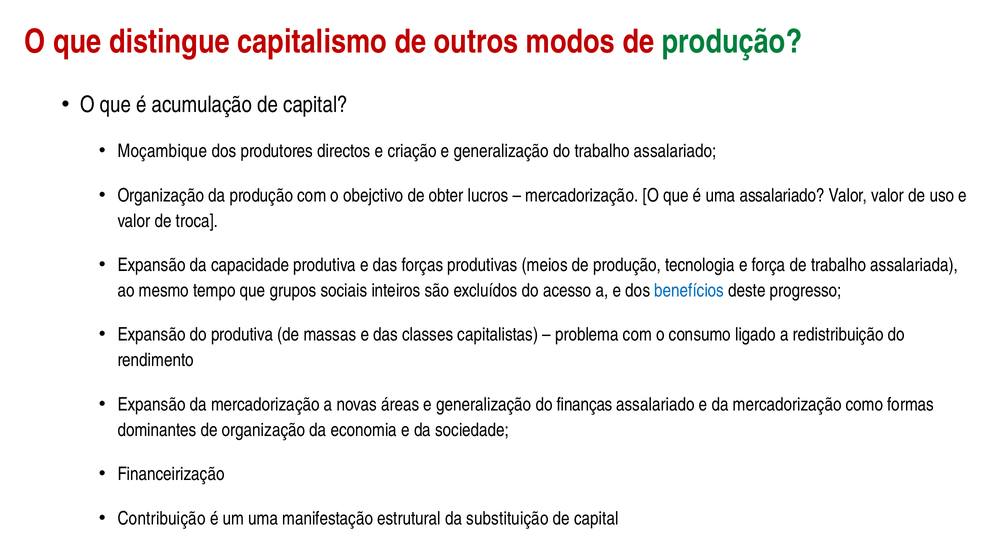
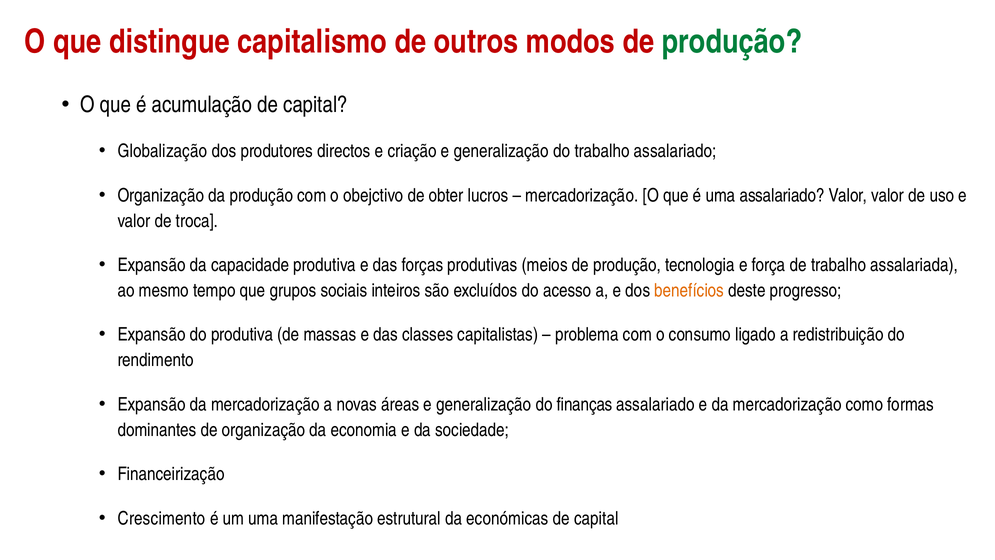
Moçambique: Moçambique -> Globalização (162, 151)
benefícios colour: blue -> orange (689, 290)
Contribuição: Contribuição -> Crescimento (162, 518)
substituição: substituição -> económicas (507, 518)
